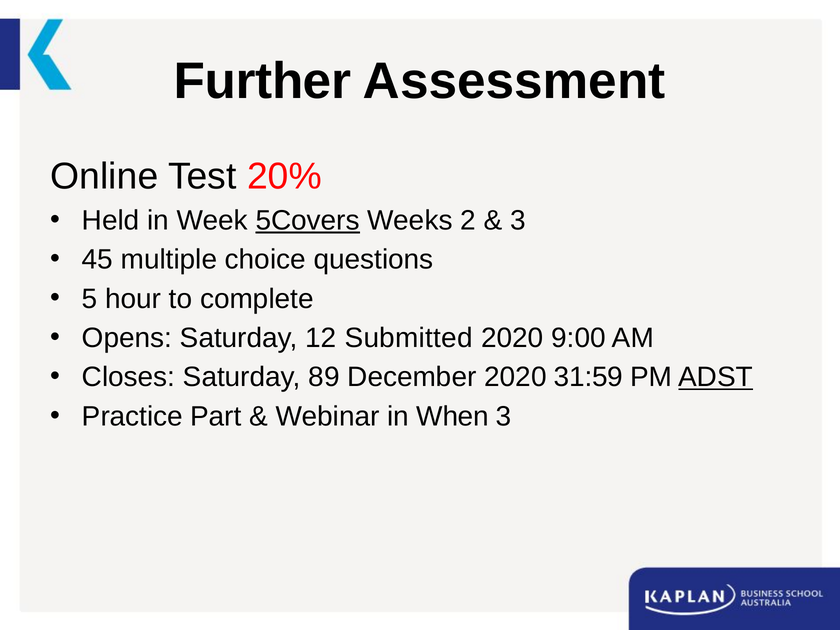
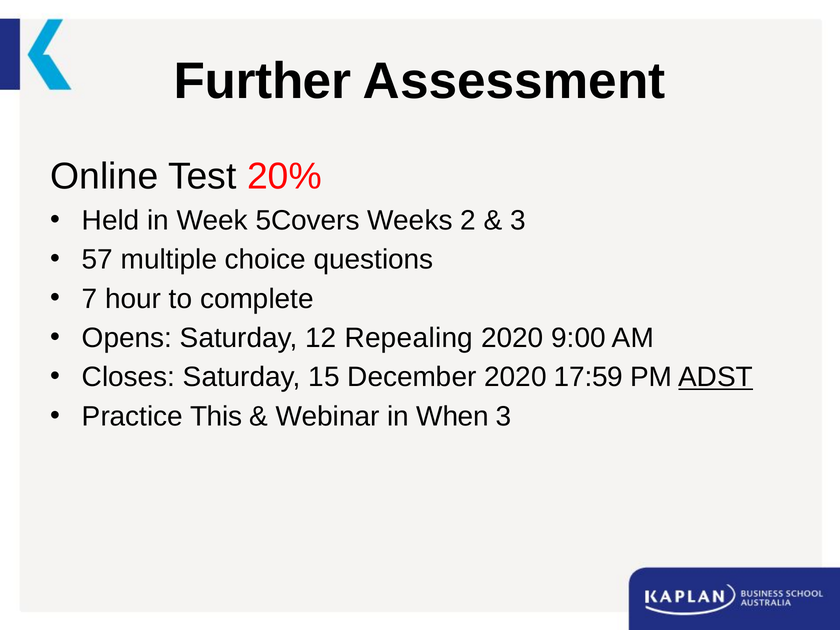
5Covers underline: present -> none (308, 220)
45: 45 -> 57 (97, 260)
5: 5 -> 7 (90, 299)
Submitted: Submitted -> Repealing (409, 338)
89: 89 -> 15 (324, 377)
31:59: 31:59 -> 17:59 (588, 377)
Part: Part -> This (216, 416)
